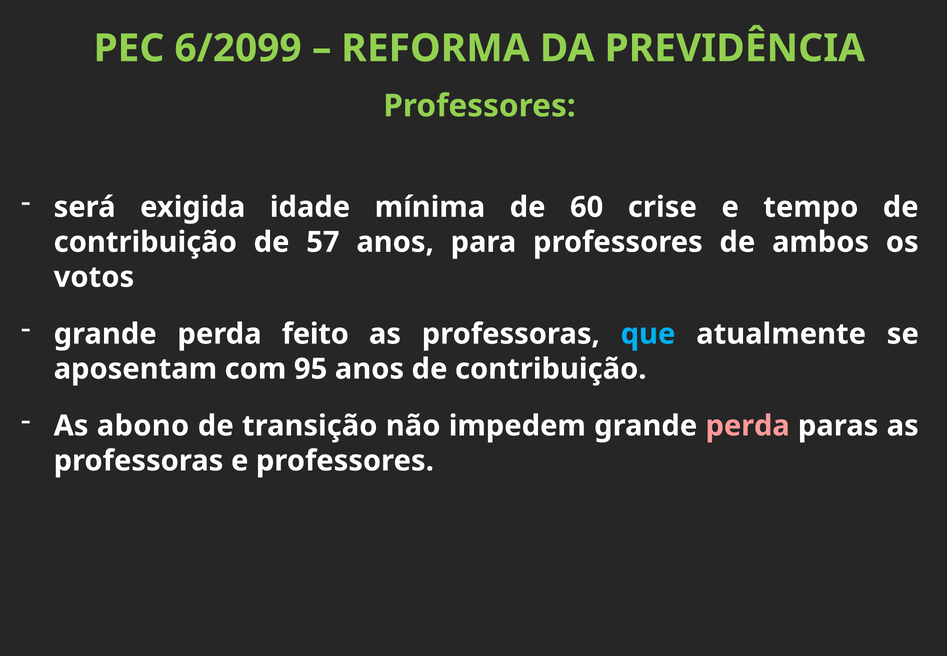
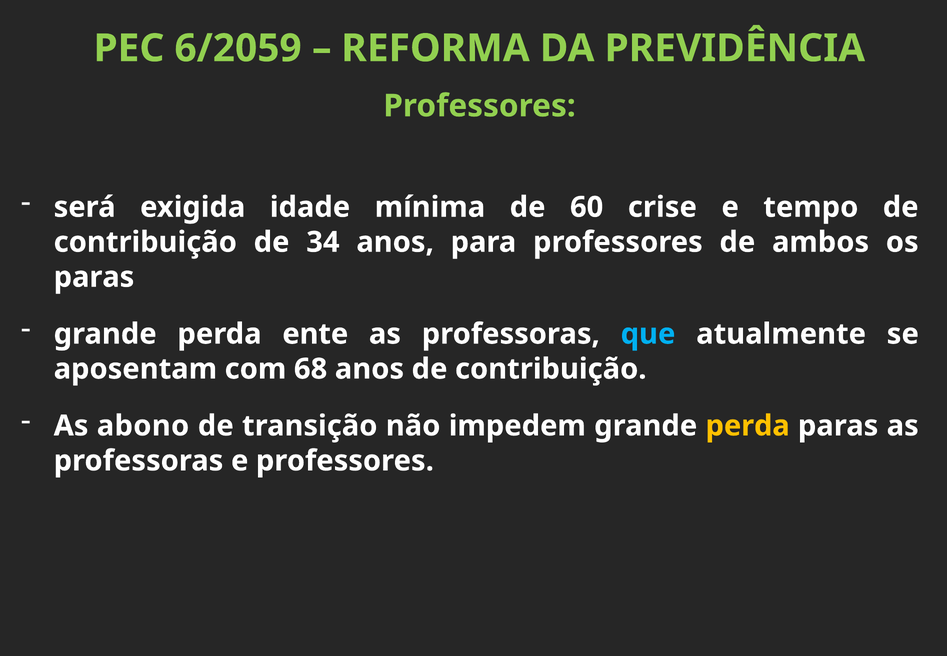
6/2099: 6/2099 -> 6/2059 (238, 48)
57: 57 -> 34 (323, 242)
votos: votos -> paras (94, 277)
feito: feito -> ente (315, 334)
95: 95 -> 68 (311, 369)
perda colour: pink -> yellow (748, 426)
